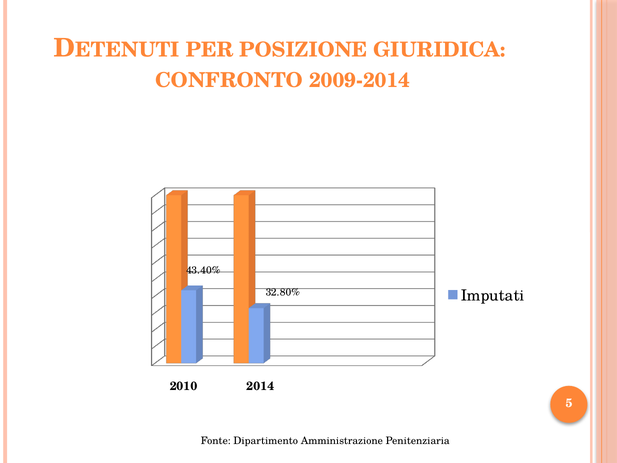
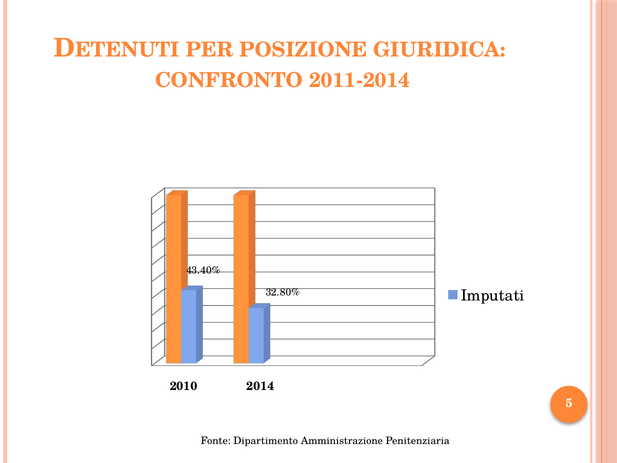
2009-2014: 2009-2014 -> 2011-2014 (360, 81)
